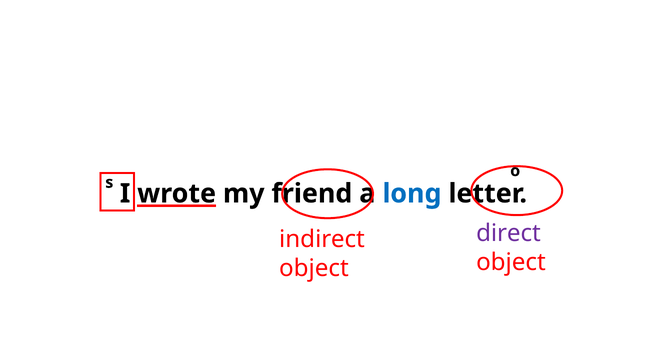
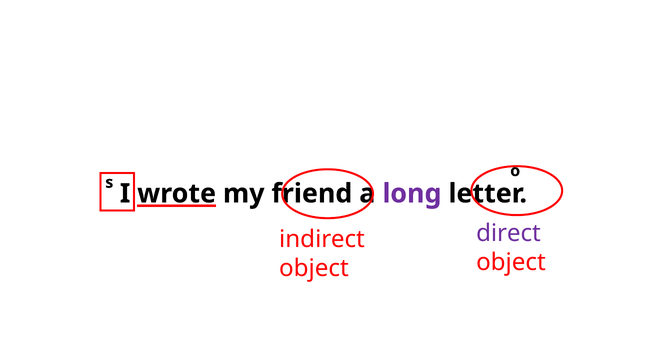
long colour: blue -> purple (412, 193)
